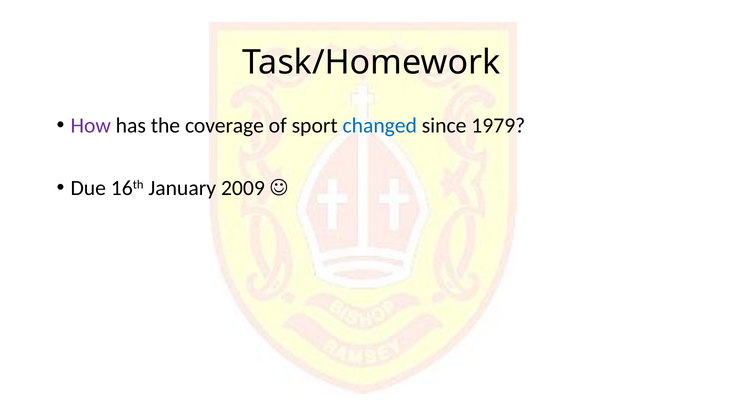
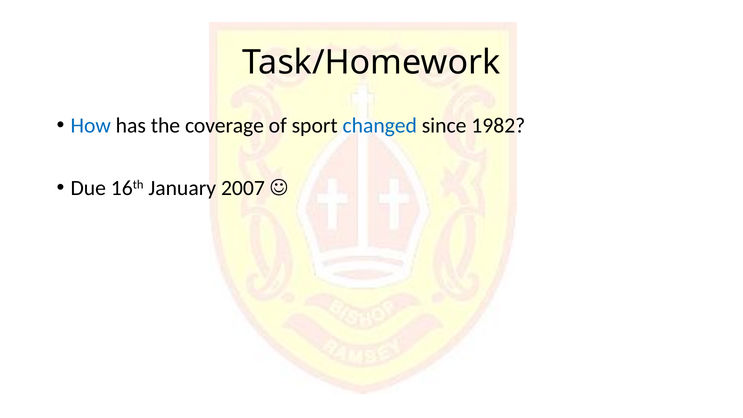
How colour: purple -> blue (91, 126)
1979: 1979 -> 1982 (498, 126)
2009: 2009 -> 2007 (243, 188)
